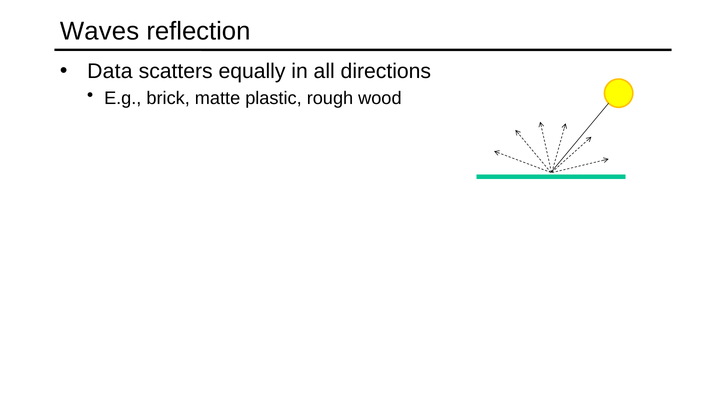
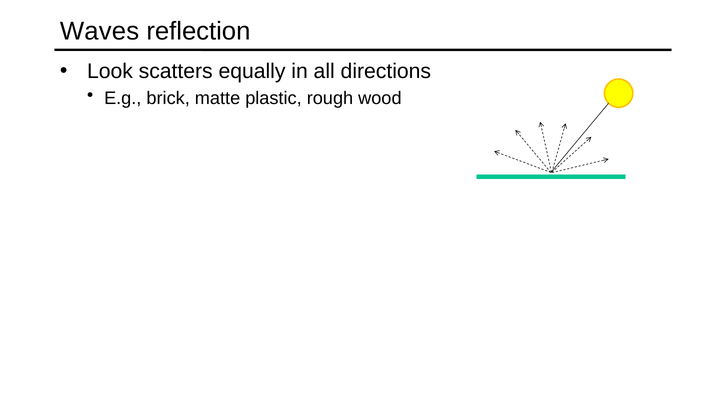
Data: Data -> Look (110, 71)
